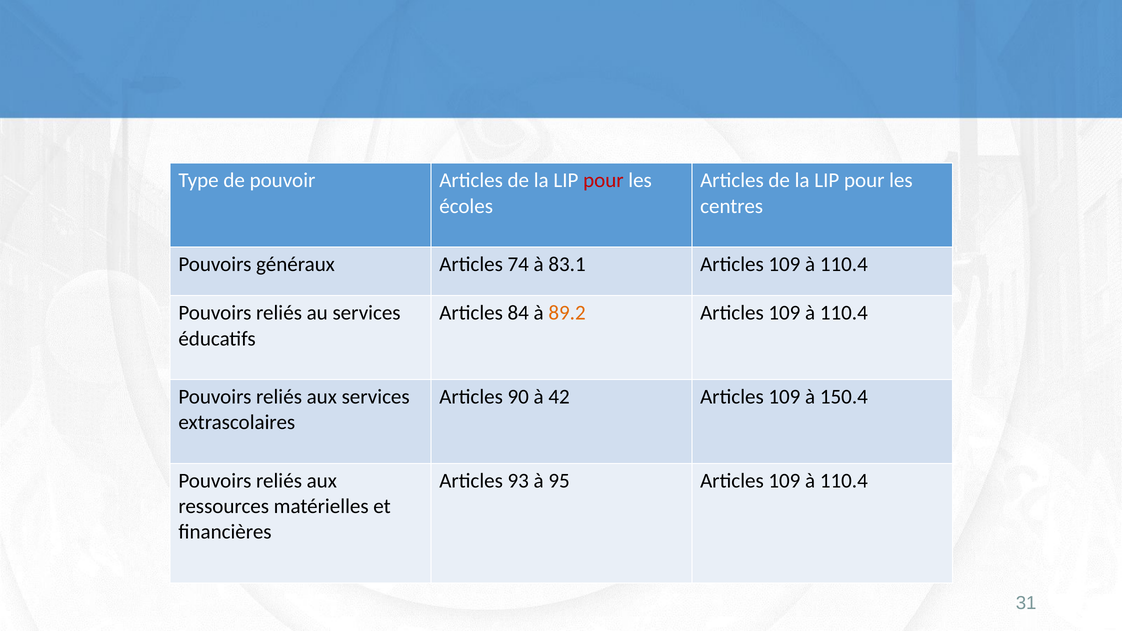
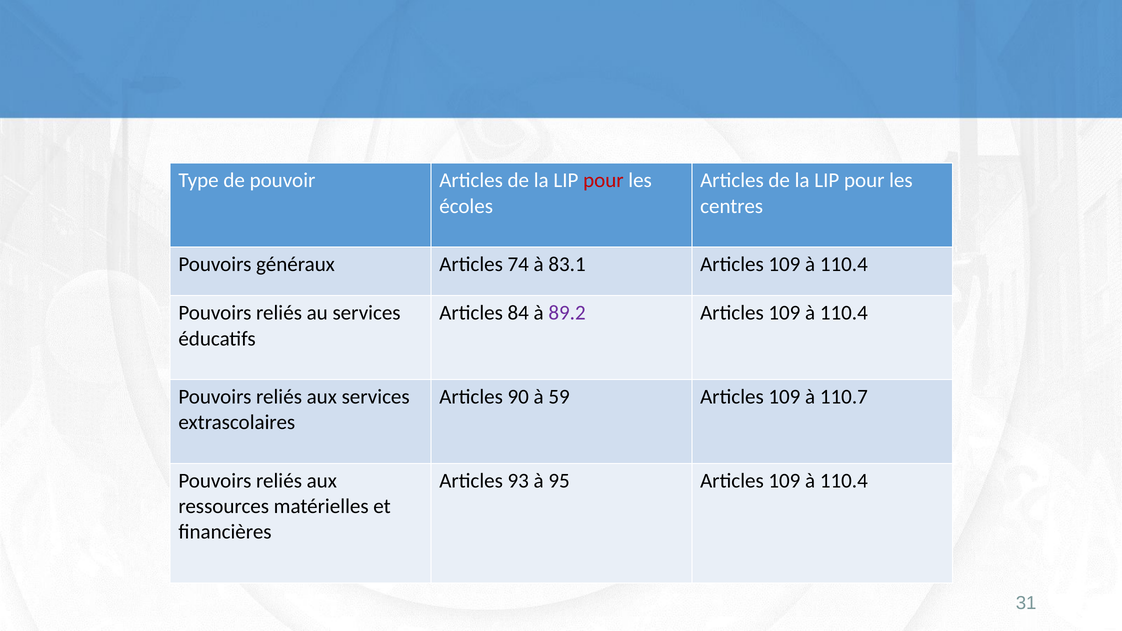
89.2 colour: orange -> purple (567, 313)
42: 42 -> 59 (559, 397)
150.4: 150.4 -> 110.7 (844, 397)
